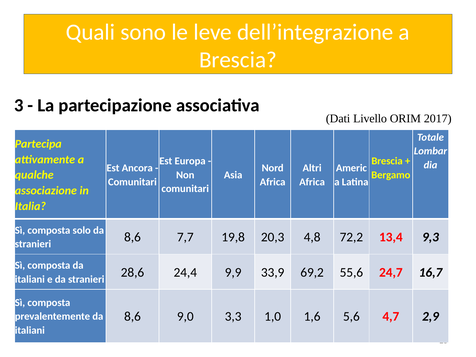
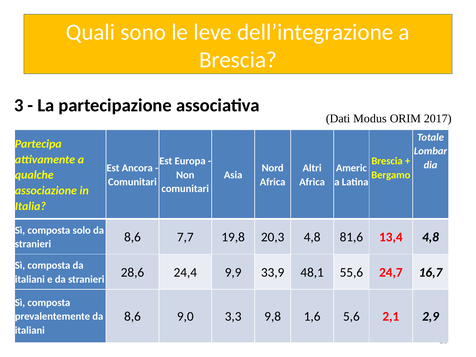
Livello: Livello -> Modus (370, 119)
72,2: 72,2 -> 81,6 (351, 237)
13,4 9,3: 9,3 -> 4,8 (431, 237)
69,2: 69,2 -> 48,1 (312, 272)
1,0: 1,0 -> 9,8 (273, 317)
4,7: 4,7 -> 2,1 (391, 317)
